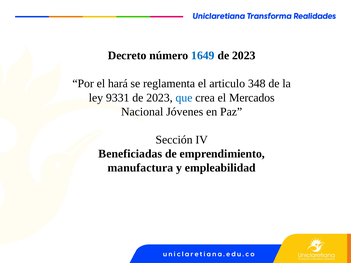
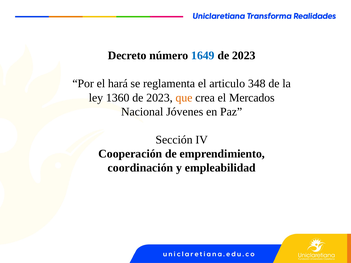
9331: 9331 -> 1360 (118, 98)
que colour: blue -> orange (184, 98)
Beneficiadas: Beneficiadas -> Cooperación (130, 154)
manufactura: manufactura -> coordinación (140, 168)
